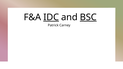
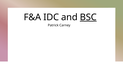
IDC underline: present -> none (51, 17)
